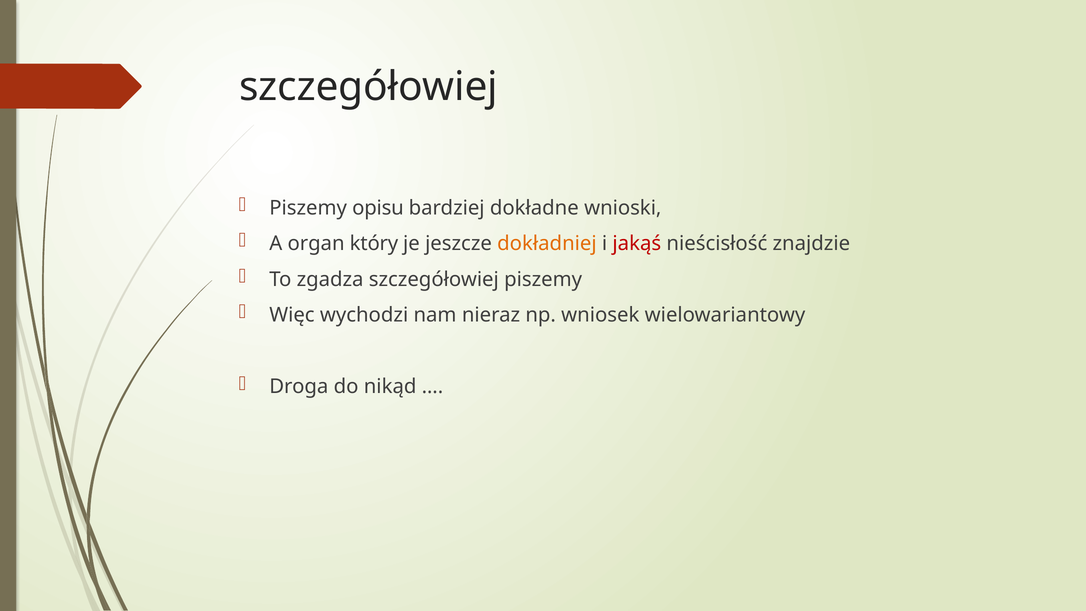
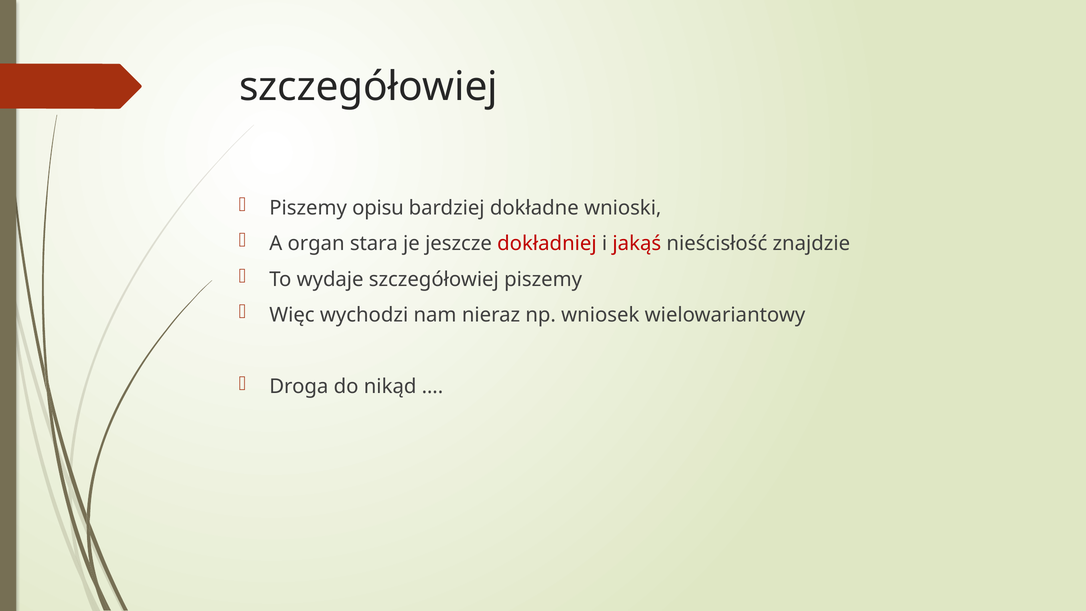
który: który -> stara (374, 244)
dokładniej colour: orange -> red (547, 244)
zgadza: zgadza -> wydaje (330, 279)
